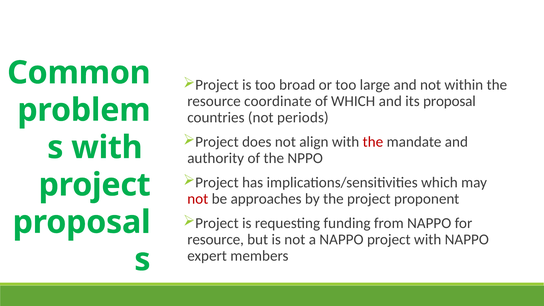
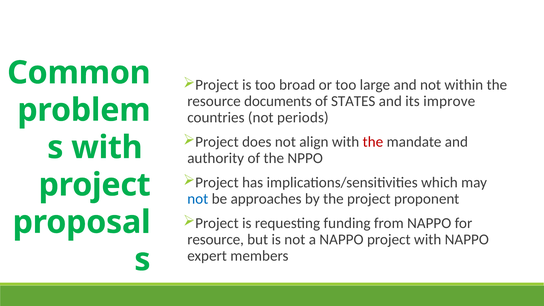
coordinate: coordinate -> documents (278, 101)
of WHICH: WHICH -> STATES (353, 101)
its proposal: proposal -> improve (449, 101)
not colour: red -> blue (198, 199)
